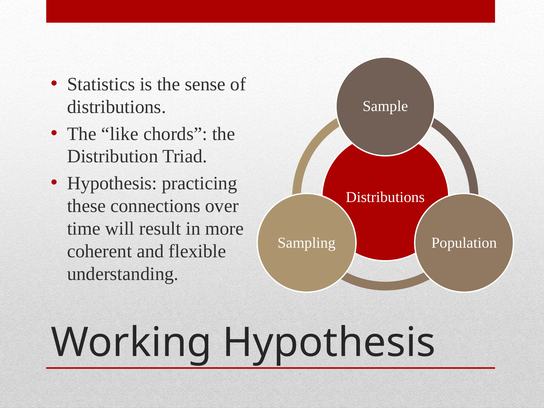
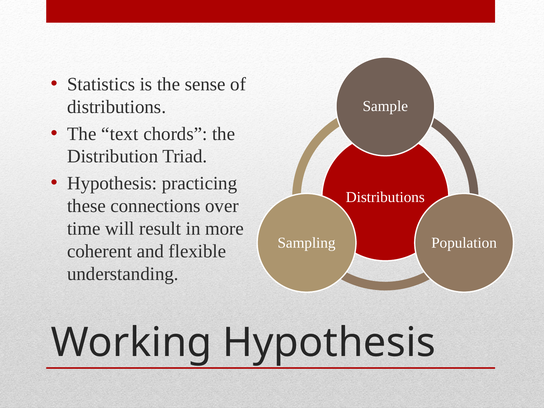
like: like -> text (120, 134)
